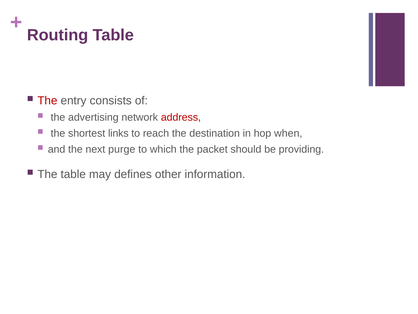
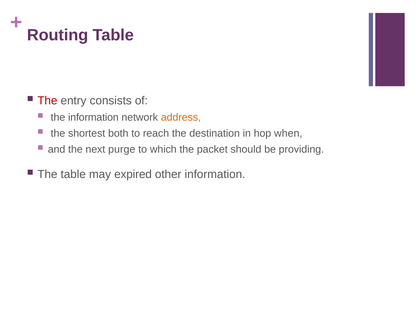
the advertising: advertising -> information (93, 117)
address colour: red -> orange (181, 117)
links: links -> both (118, 133)
defines: defines -> expired (133, 174)
